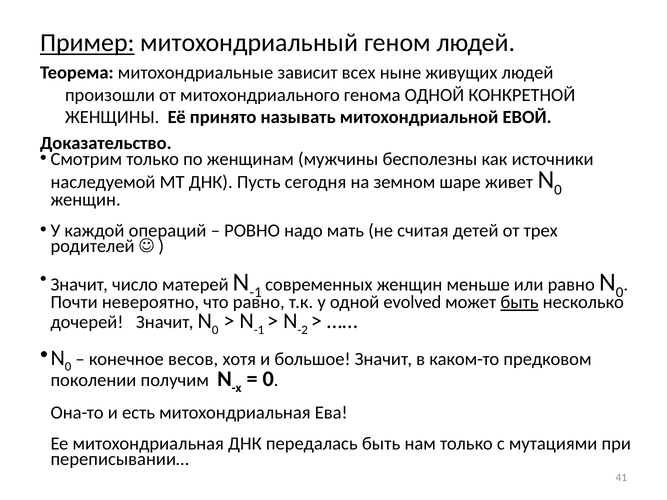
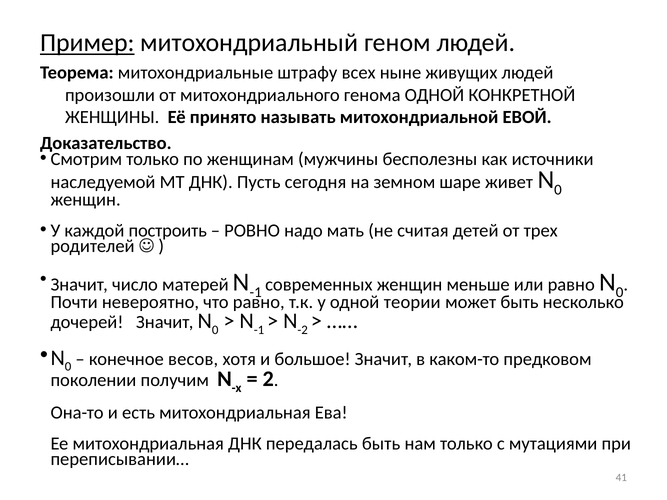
зависит: зависит -> штрафу (307, 73)
операций: операций -> построить (168, 231)
evolved: evolved -> теории (412, 302)
быть underline: present -> none (519, 302)
0: 0 -> 2 (268, 379)
